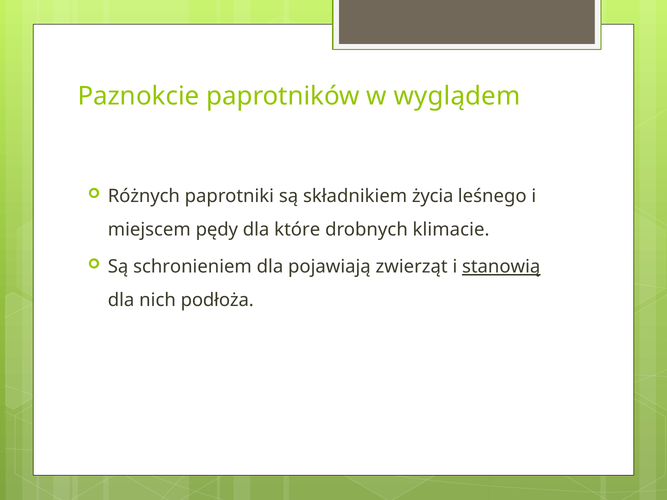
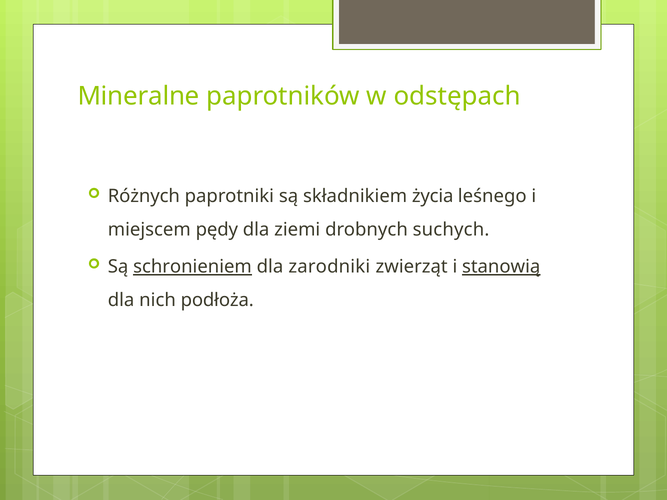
Paznokcie: Paznokcie -> Mineralne (139, 96)
wyglądem: wyglądem -> odstępach (457, 96)
które: które -> ziemi (297, 230)
klimacie: klimacie -> suchych (451, 230)
schronieniem underline: none -> present (192, 267)
pojawiają: pojawiają -> zarodniki (329, 267)
